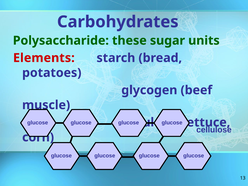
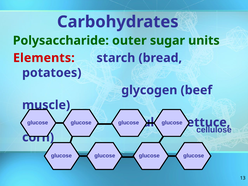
these: these -> outer (129, 41)
